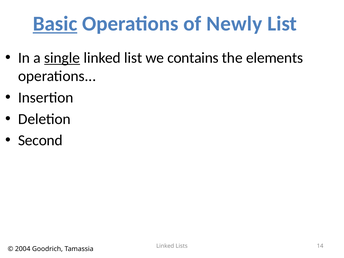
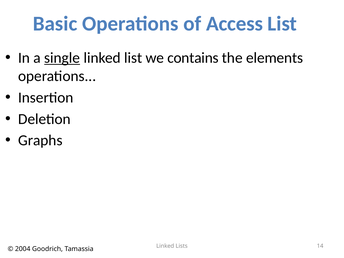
Basic underline: present -> none (55, 24)
Newly: Newly -> Access (234, 24)
Second: Second -> Graphs (40, 140)
